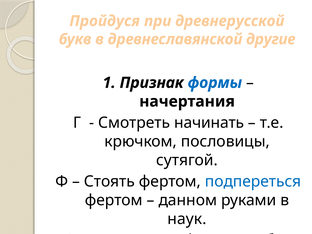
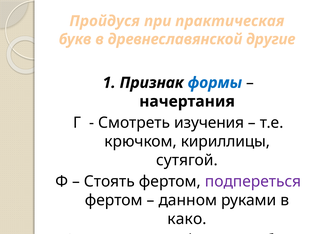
древнерусской: древнерусской -> практическая (230, 21)
начинать: начинать -> изучения (209, 123)
пословицы: пословицы -> кириллицы (225, 142)
подпереться colour: blue -> purple (253, 182)
наук: наук -> како (187, 219)
